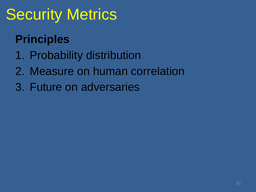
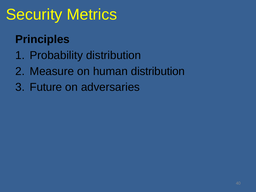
human correlation: correlation -> distribution (158, 71)
